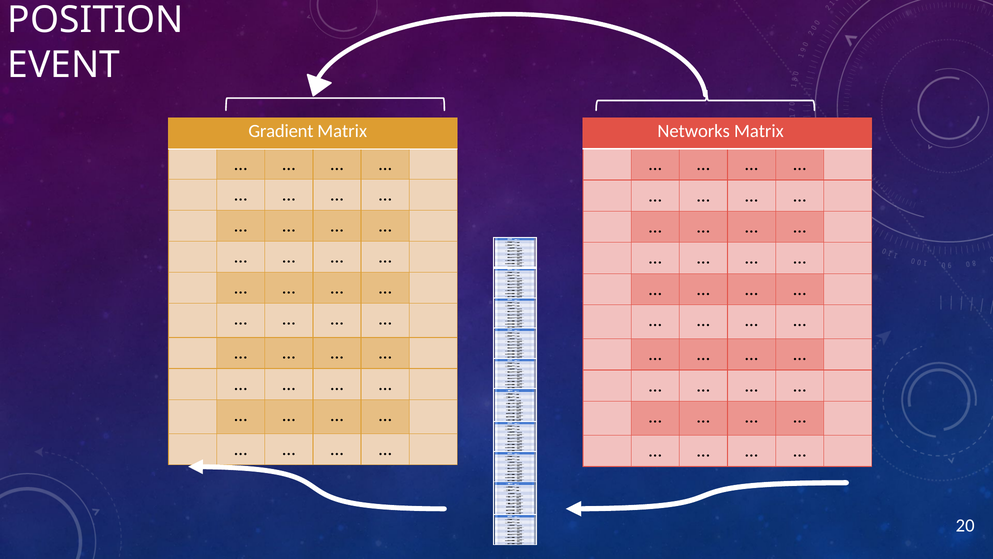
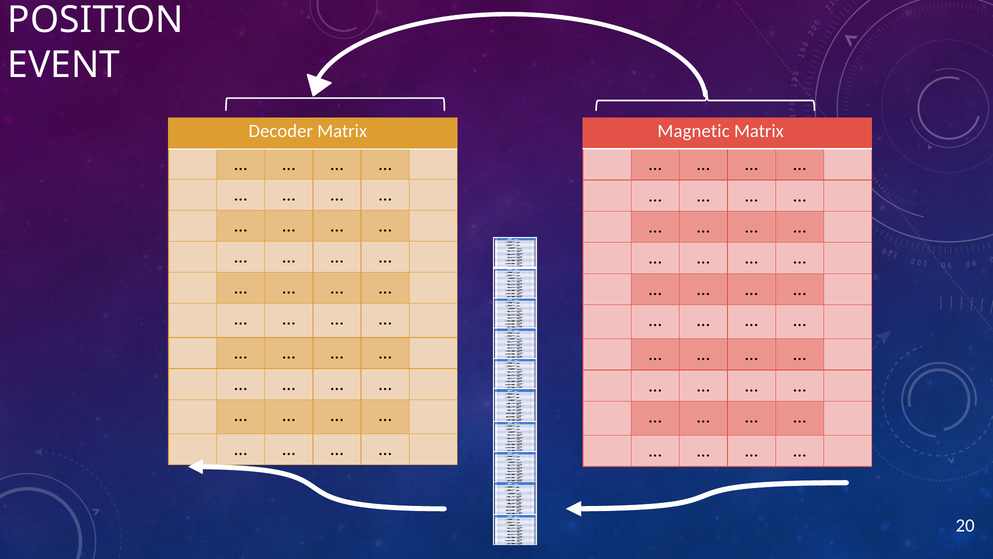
Gradient: Gradient -> Decoder (281, 131)
Networks: Networks -> Magnetic (694, 131)
